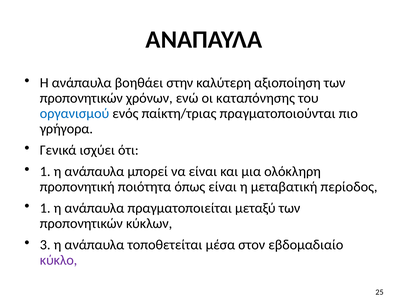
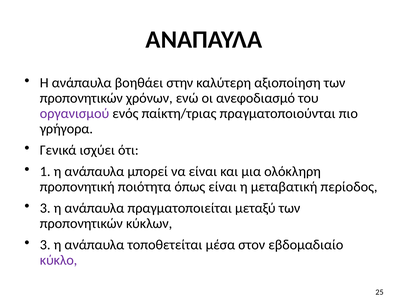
καταπόνησης: καταπόνησης -> ανεφοδιασμό (256, 98)
οργανισμού colour: blue -> purple (75, 114)
1: 1 -> 3 (45, 208)
